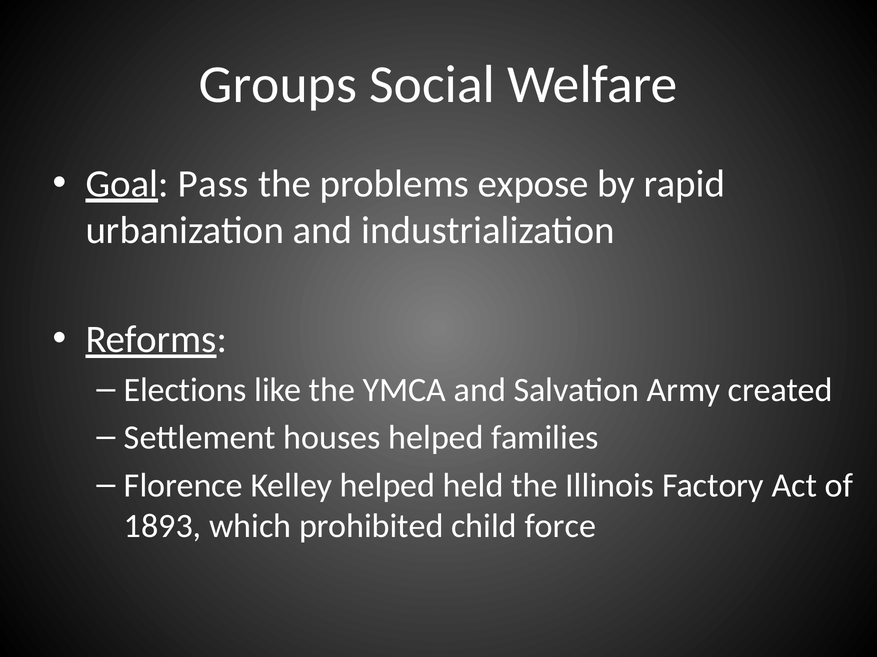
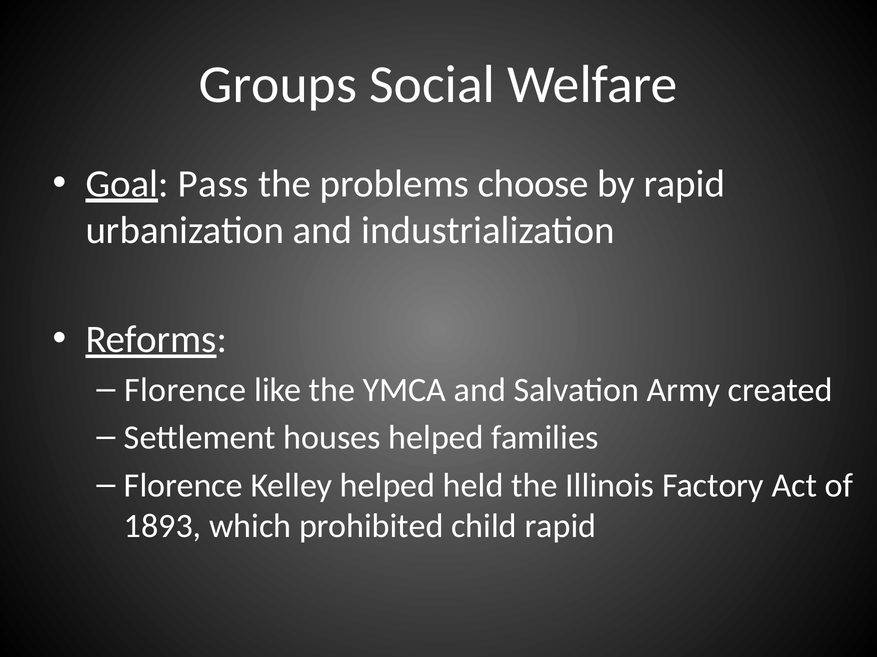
expose: expose -> choose (533, 184)
Elections: Elections -> Florence (185, 390)
child force: force -> rapid (560, 527)
